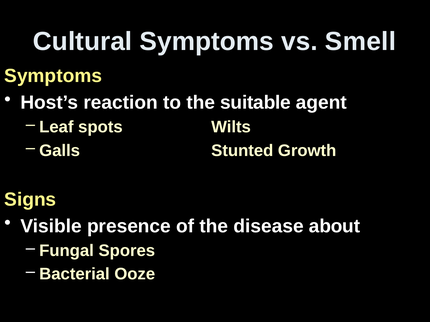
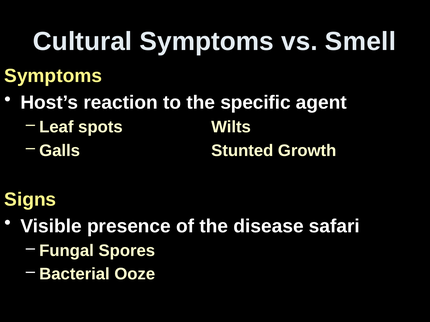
suitable: suitable -> specific (256, 103)
about: about -> safari (334, 226)
